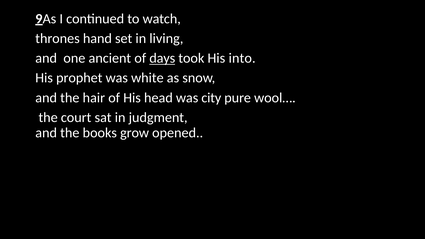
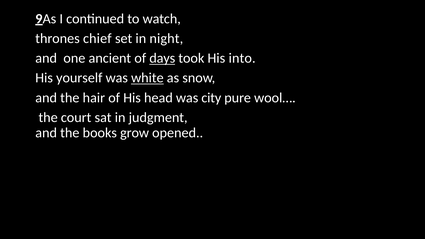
hand: hand -> chief (97, 38)
living: living -> night (166, 38)
prophet: prophet -> yourself (79, 78)
white underline: none -> present (147, 78)
